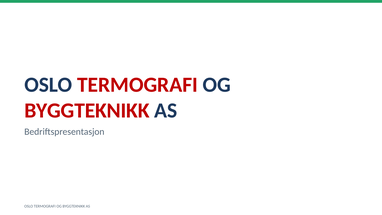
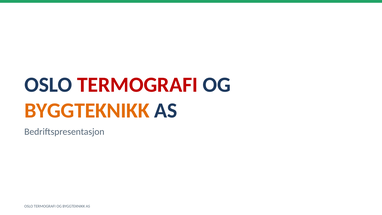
BYGGTEKNIKK colour: red -> orange (87, 111)
